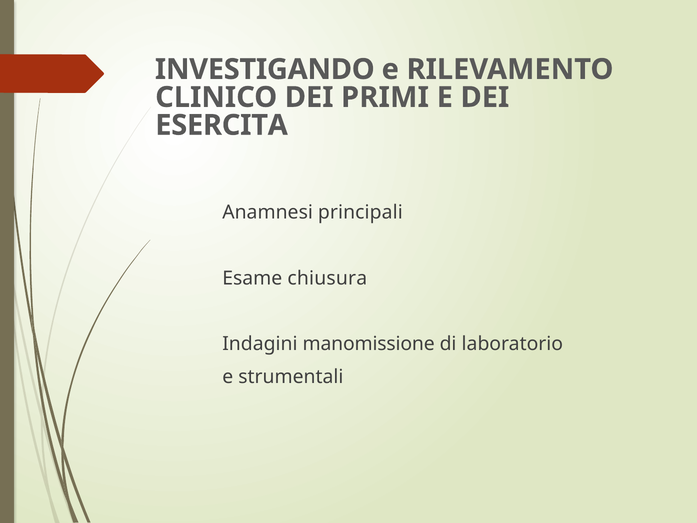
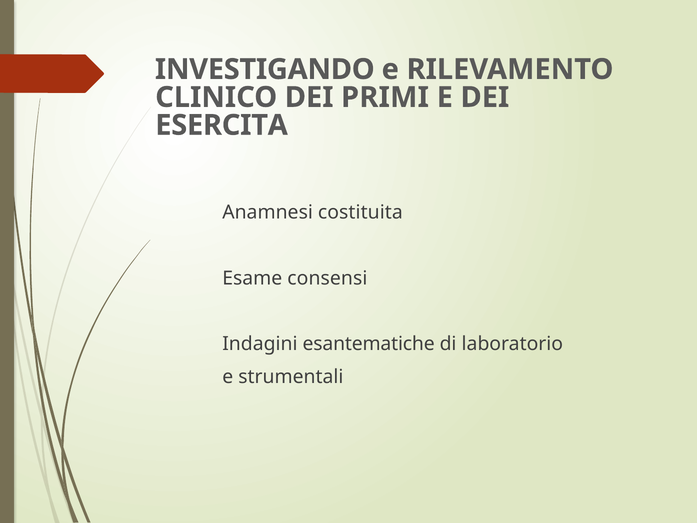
principali: principali -> costituita (360, 212)
chiusura: chiusura -> consensi (327, 278)
manomissione: manomissione -> esantematiche (369, 344)
